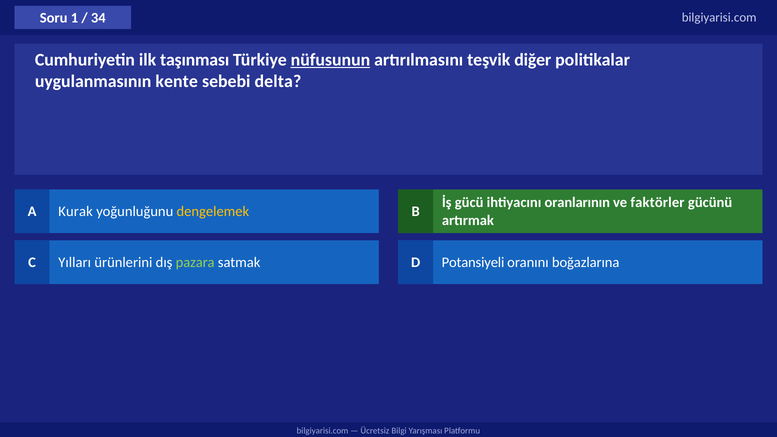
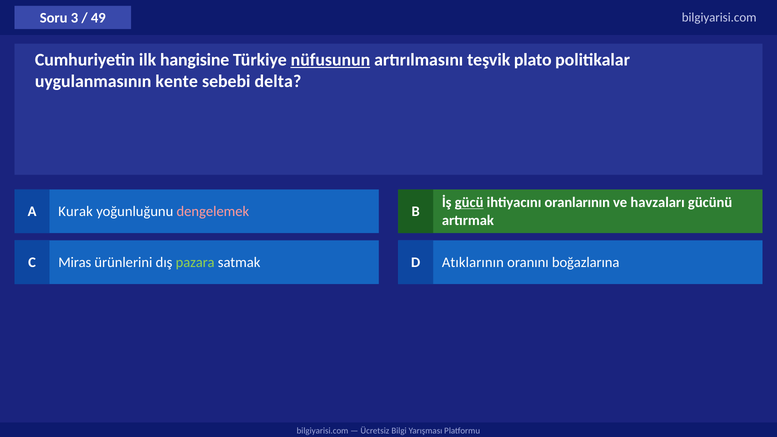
1: 1 -> 3 (74, 18)
34: 34 -> 49 (98, 18)
taşınması: taşınması -> hangisine (195, 60)
diğer: diğer -> plato (533, 60)
gücü underline: none -> present (469, 203)
faktörler: faktörler -> havzaları (658, 203)
dengelemek colour: yellow -> pink (213, 211)
Yılları: Yılları -> Miras (75, 262)
Potansiyeli: Potansiyeli -> Atıklarının (473, 262)
